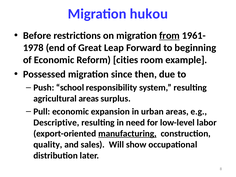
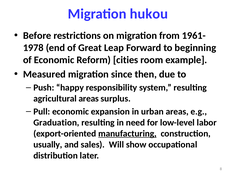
from underline: present -> none (170, 36)
Possessed: Possessed -> Measured (44, 74)
school: school -> happy (70, 88)
Descriptive: Descriptive -> Graduation (56, 122)
quality: quality -> usually (48, 145)
